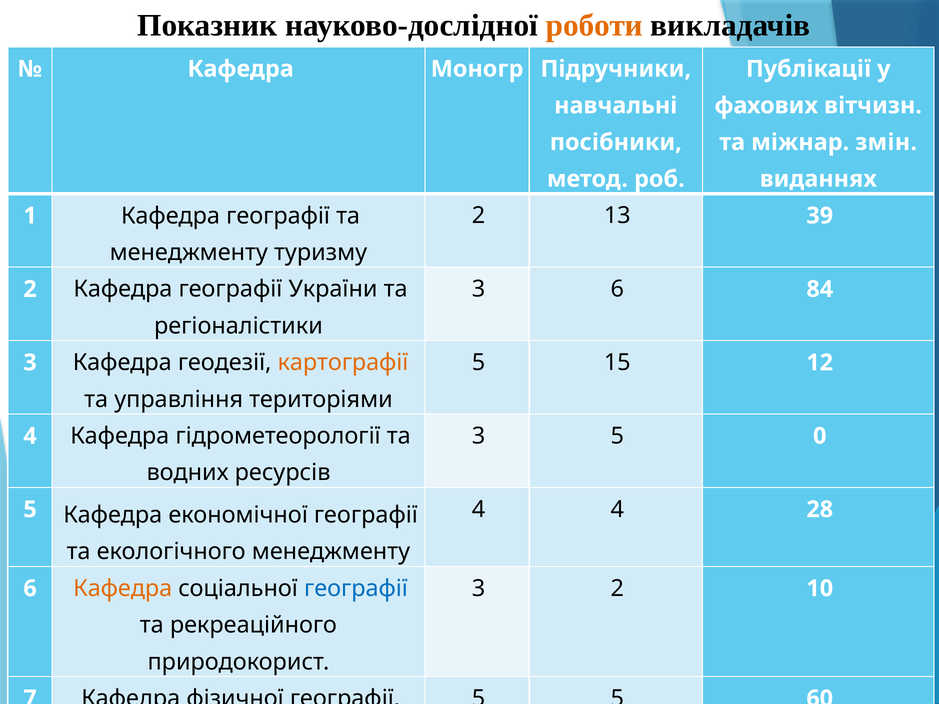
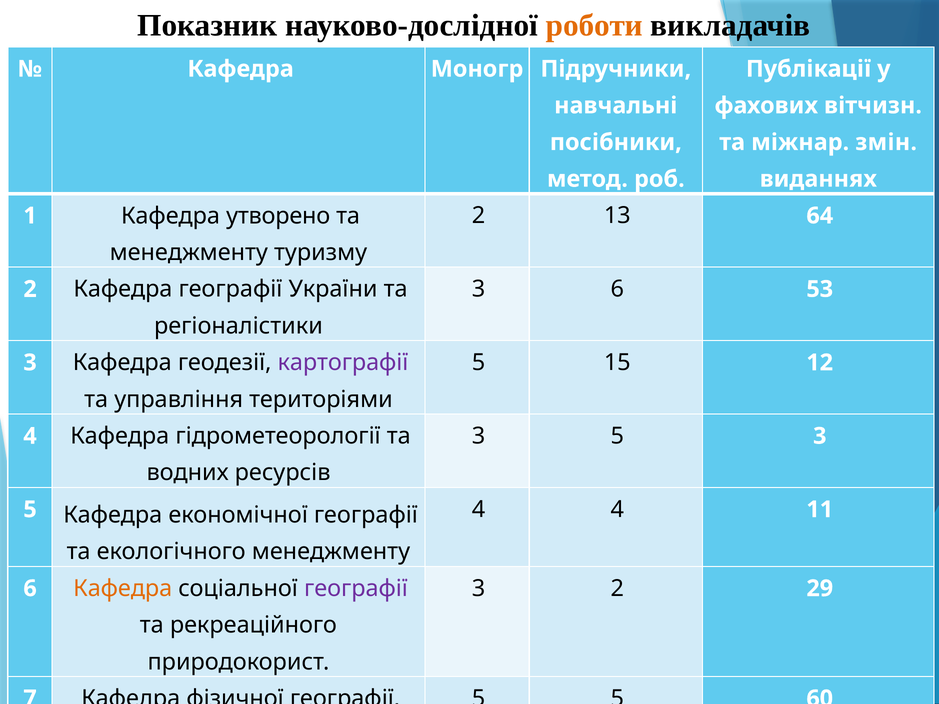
39: 39 -> 64 (820, 216)
1 Кафедра географiї: географiї -> утворено (278, 216)
84: 84 -> 53 (820, 289)
картографії colour: orange -> purple (343, 363)
5 0: 0 -> 3 (820, 436)
28: 28 -> 11 (820, 510)
10: 10 -> 29 (820, 589)
географії colour: blue -> purple (356, 589)
